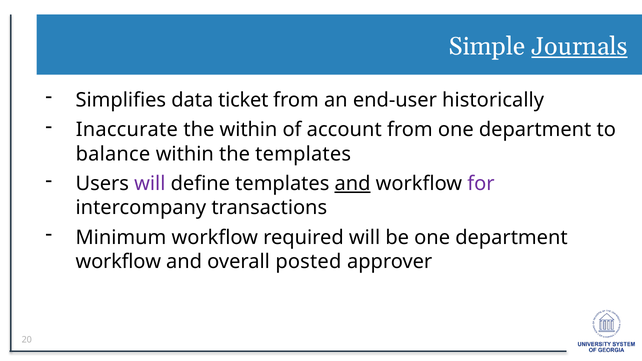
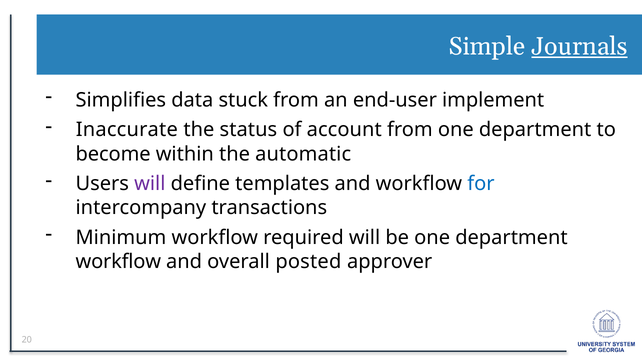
ticket: ticket -> stuck (243, 100)
historically: historically -> implement (493, 100)
the within: within -> status (248, 130)
balance: balance -> become (113, 154)
the templates: templates -> automatic (303, 154)
and underline: present -> none (353, 184)
for colour: purple -> blue (481, 184)
